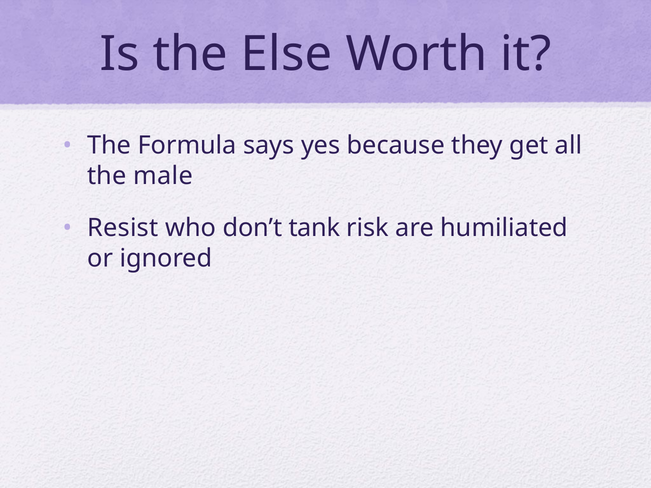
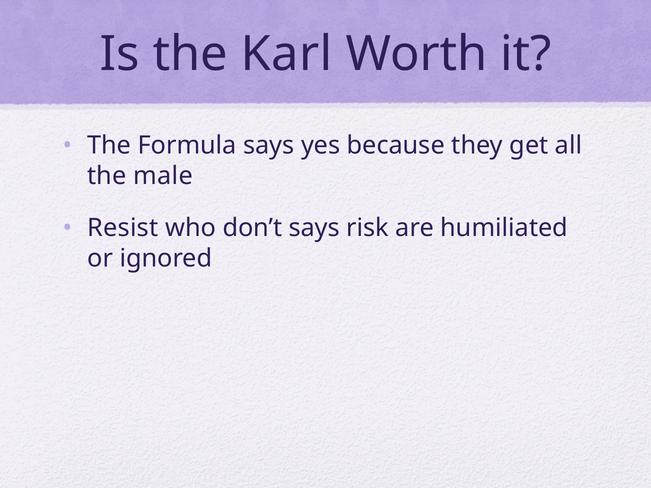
Else: Else -> Karl (287, 54)
don’t tank: tank -> says (314, 228)
